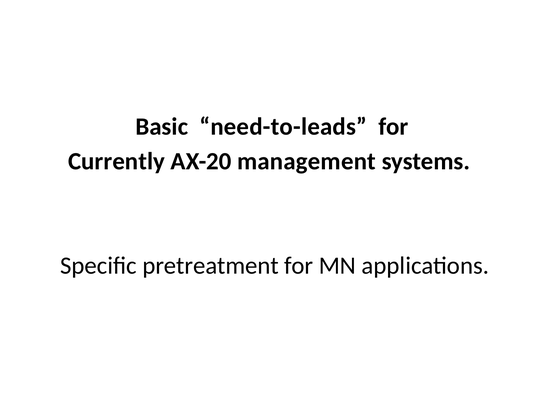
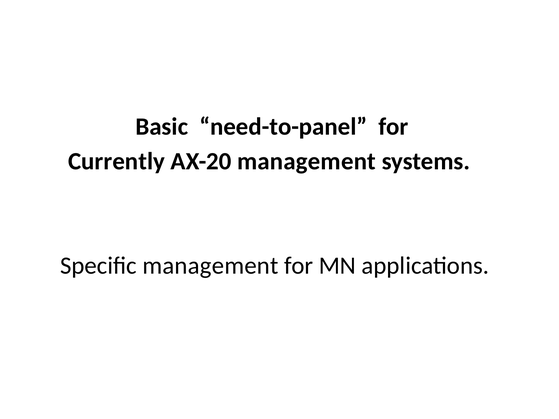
need-to-leads: need-to-leads -> need-to-panel (283, 127)
Specific pretreatment: pretreatment -> management (210, 266)
